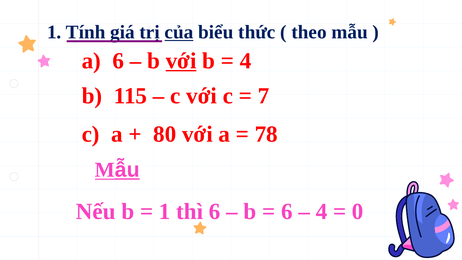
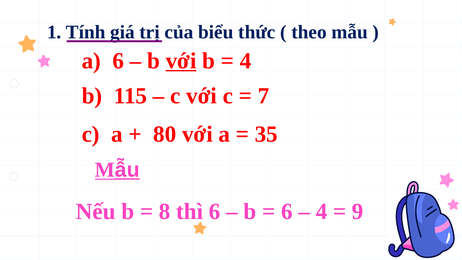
của underline: present -> none (179, 32)
78: 78 -> 35 (266, 134)
1: 1 -> 8 (165, 211)
0: 0 -> 9 (358, 211)
